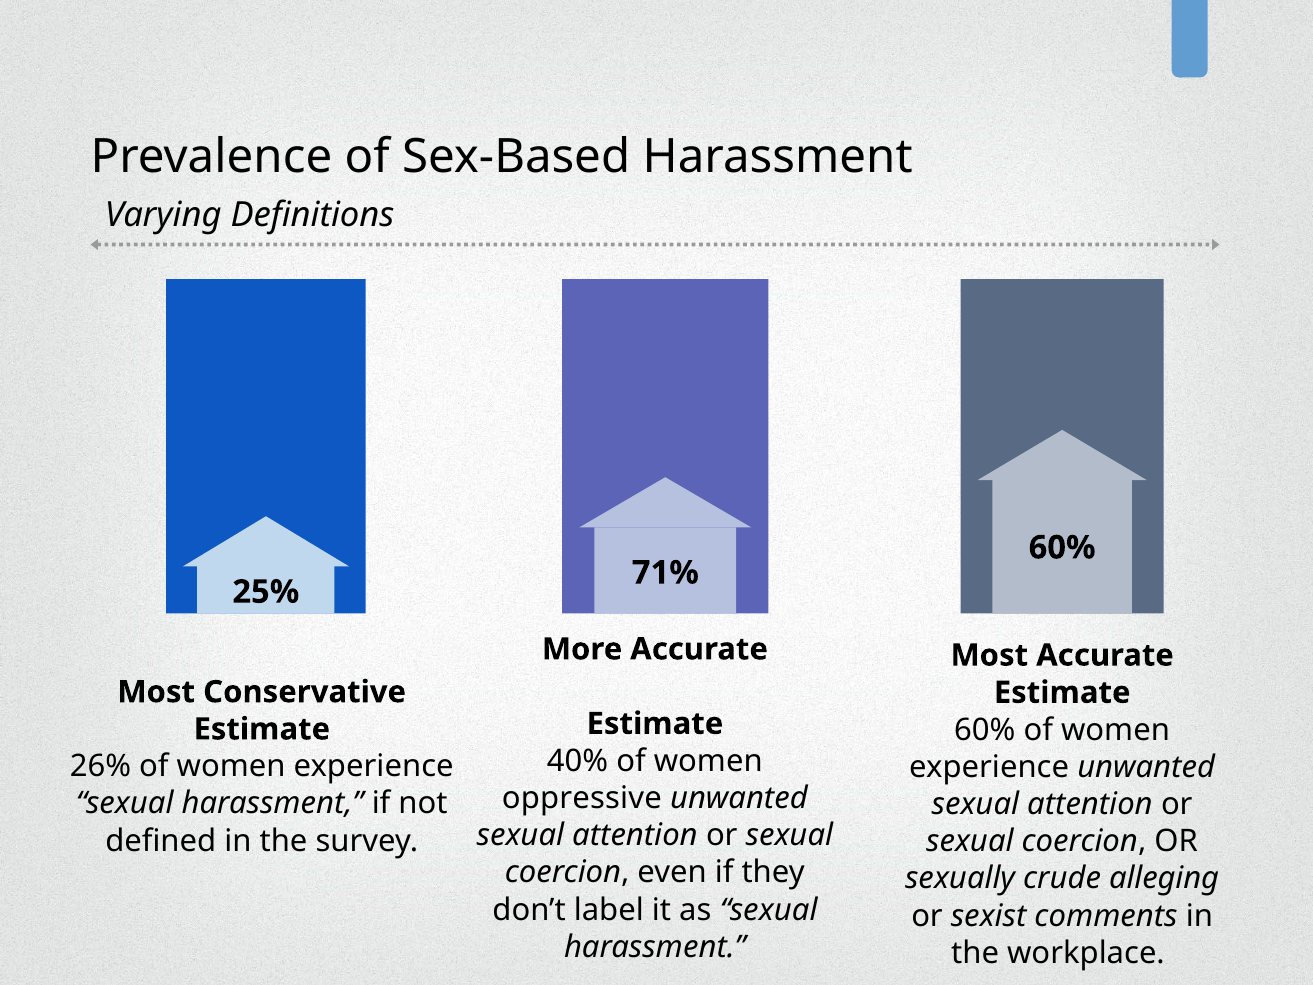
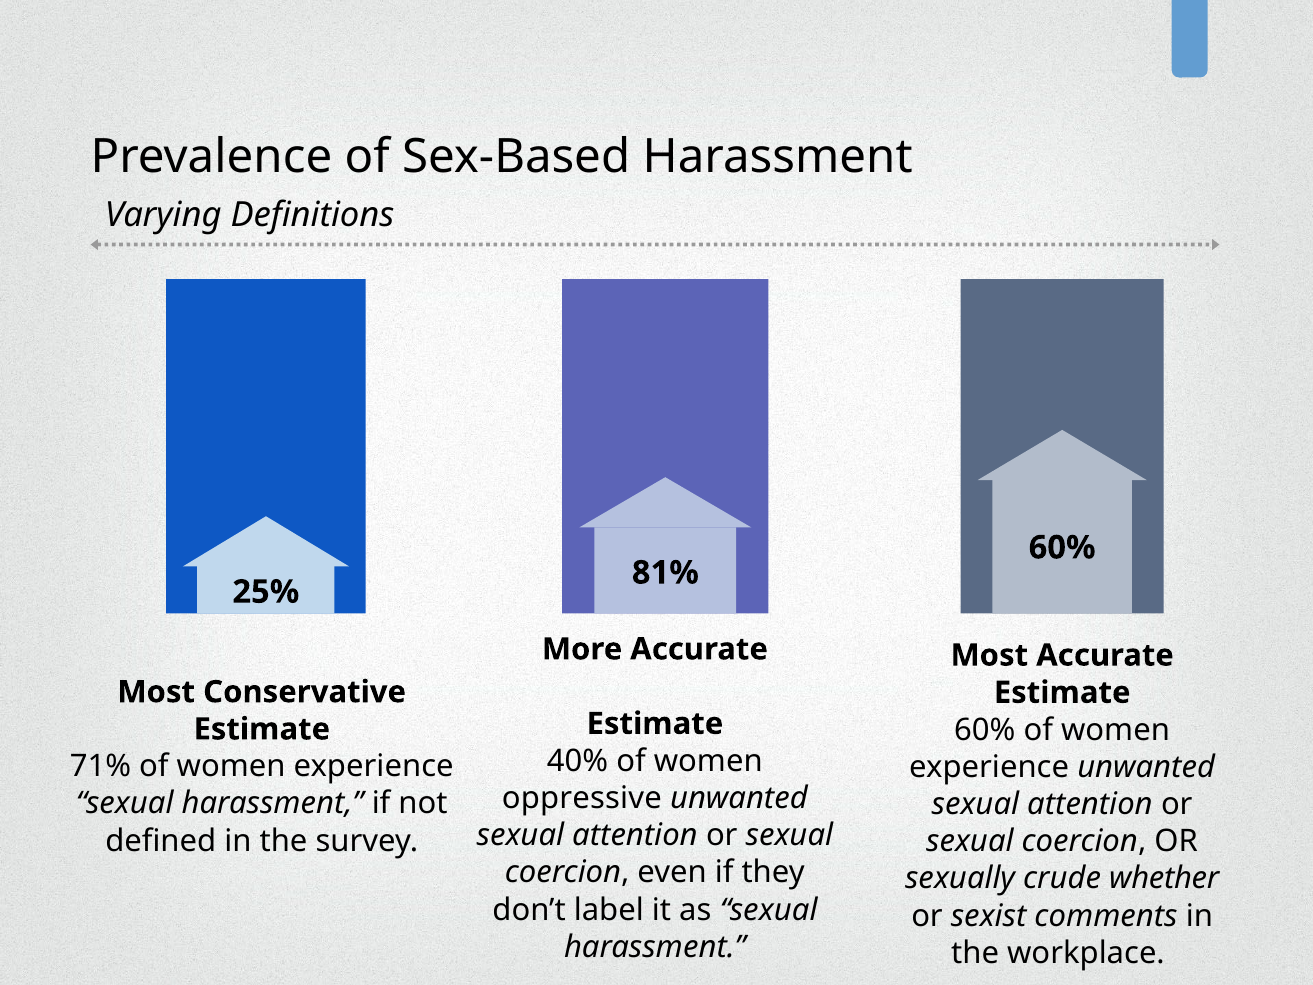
71%: 71% -> 81% (665, 573)
26%: 26% -> 71% (100, 766)
alleging: alleging -> whether (1164, 879)
